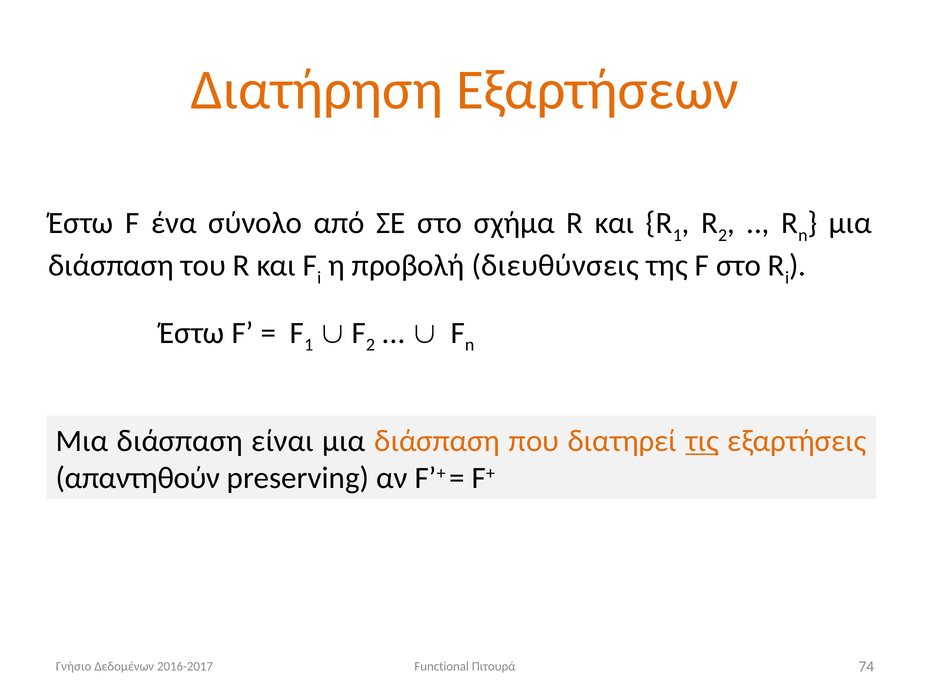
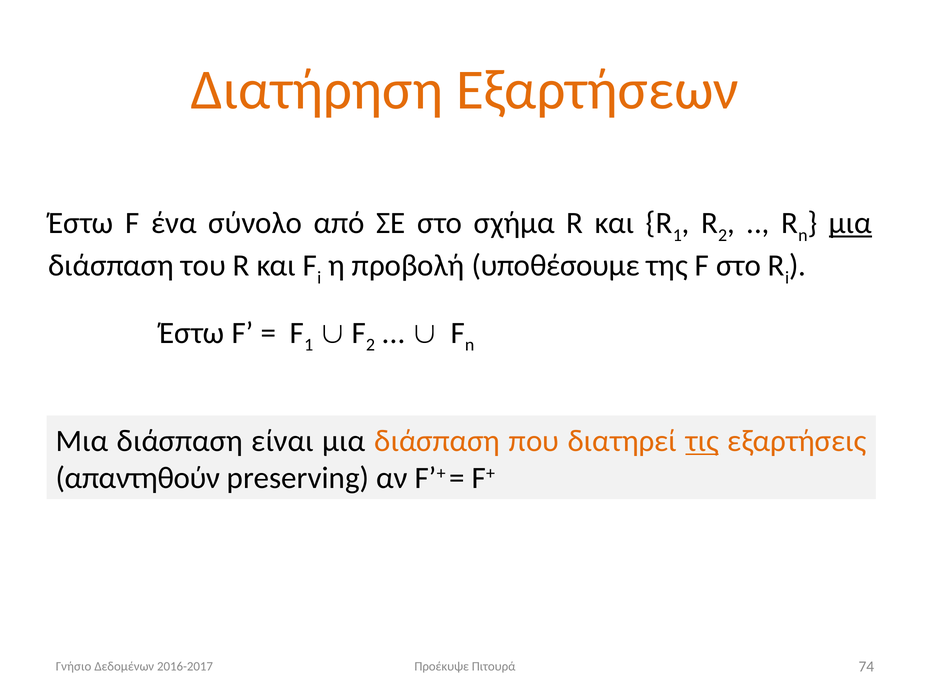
μια underline: none -> present (850, 223)
διευθύνσεις: διευθύνσεις -> υποθέσουμε (556, 265)
Functional: Functional -> Προέκυψε (442, 666)
